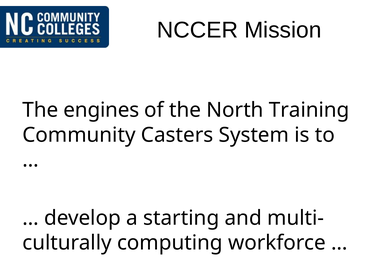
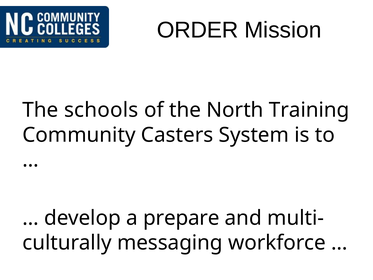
NCCER: NCCER -> ORDER (198, 30)
engines: engines -> schools (101, 110)
starting: starting -> prepare (181, 218)
computing: computing -> messaging (170, 243)
